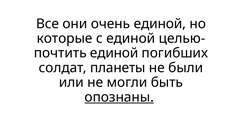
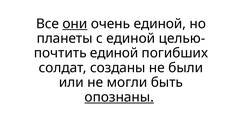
они underline: none -> present (75, 24)
которые: которые -> планеты (65, 38)
планеты: планеты -> созданы (118, 68)
